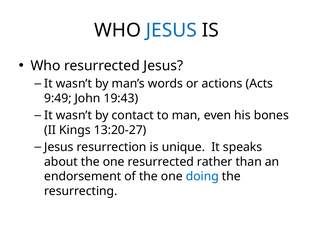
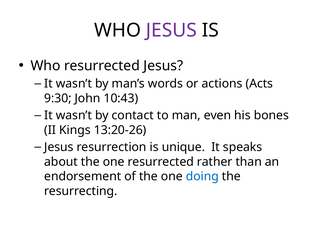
JESUS colour: blue -> purple (171, 30)
9:49: 9:49 -> 9:30 (58, 98)
19:43: 19:43 -> 10:43 (121, 98)
13:20-27: 13:20-27 -> 13:20-26 (120, 130)
